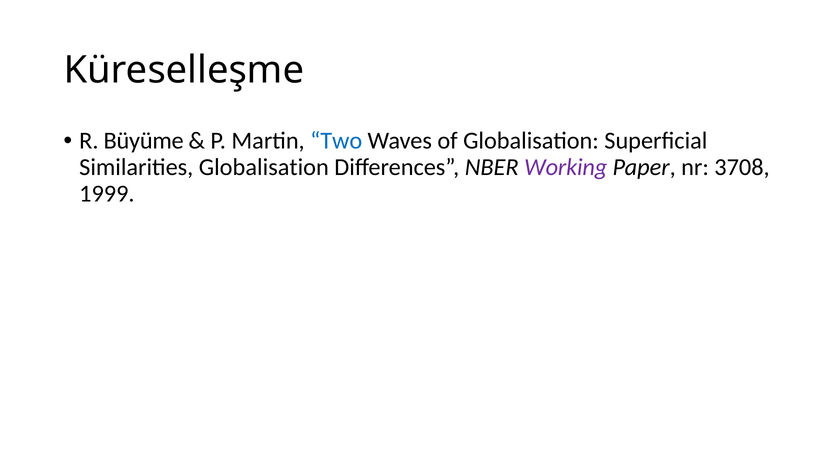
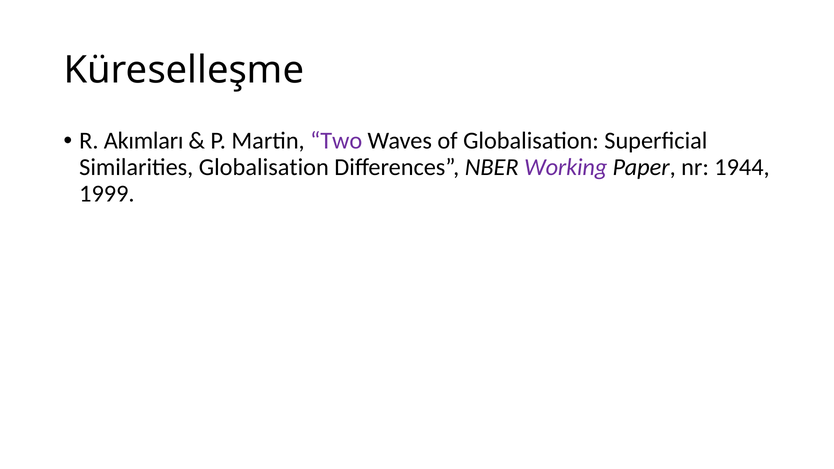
Büyüme: Büyüme -> Akımları (144, 141)
Two colour: blue -> purple (336, 141)
3708: 3708 -> 1944 (742, 167)
